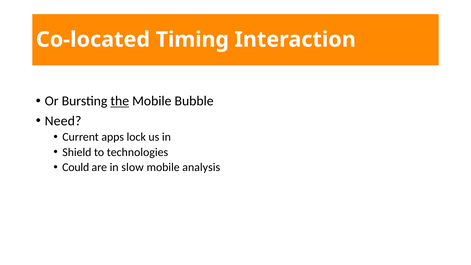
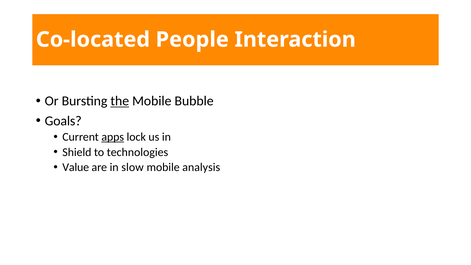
Timing: Timing -> People (192, 40)
Need: Need -> Goals (63, 121)
apps underline: none -> present (113, 137)
Could: Could -> Value (76, 167)
